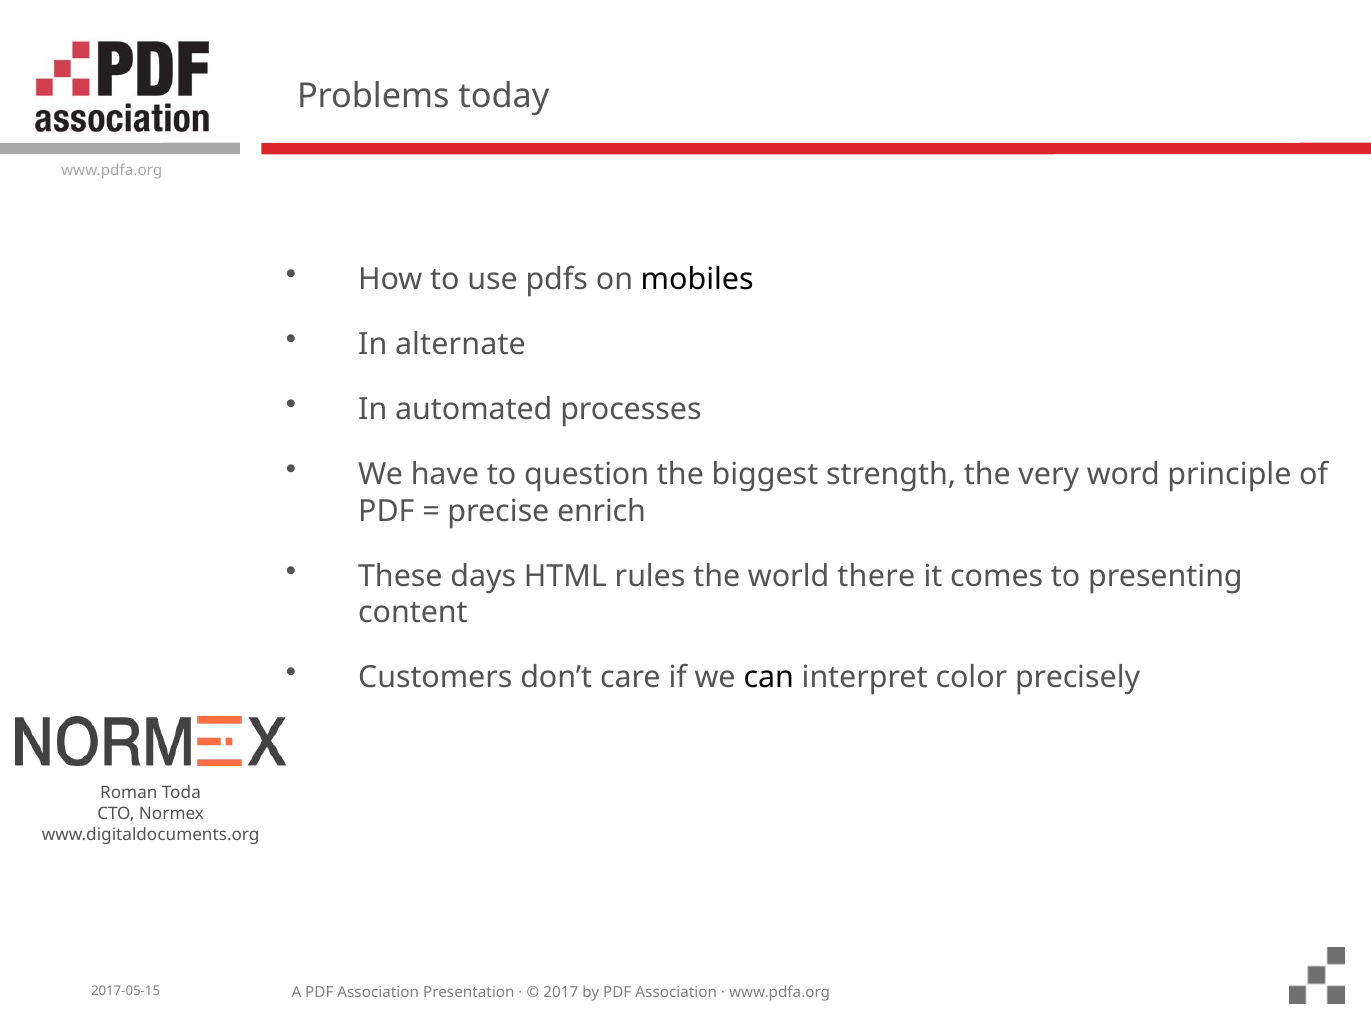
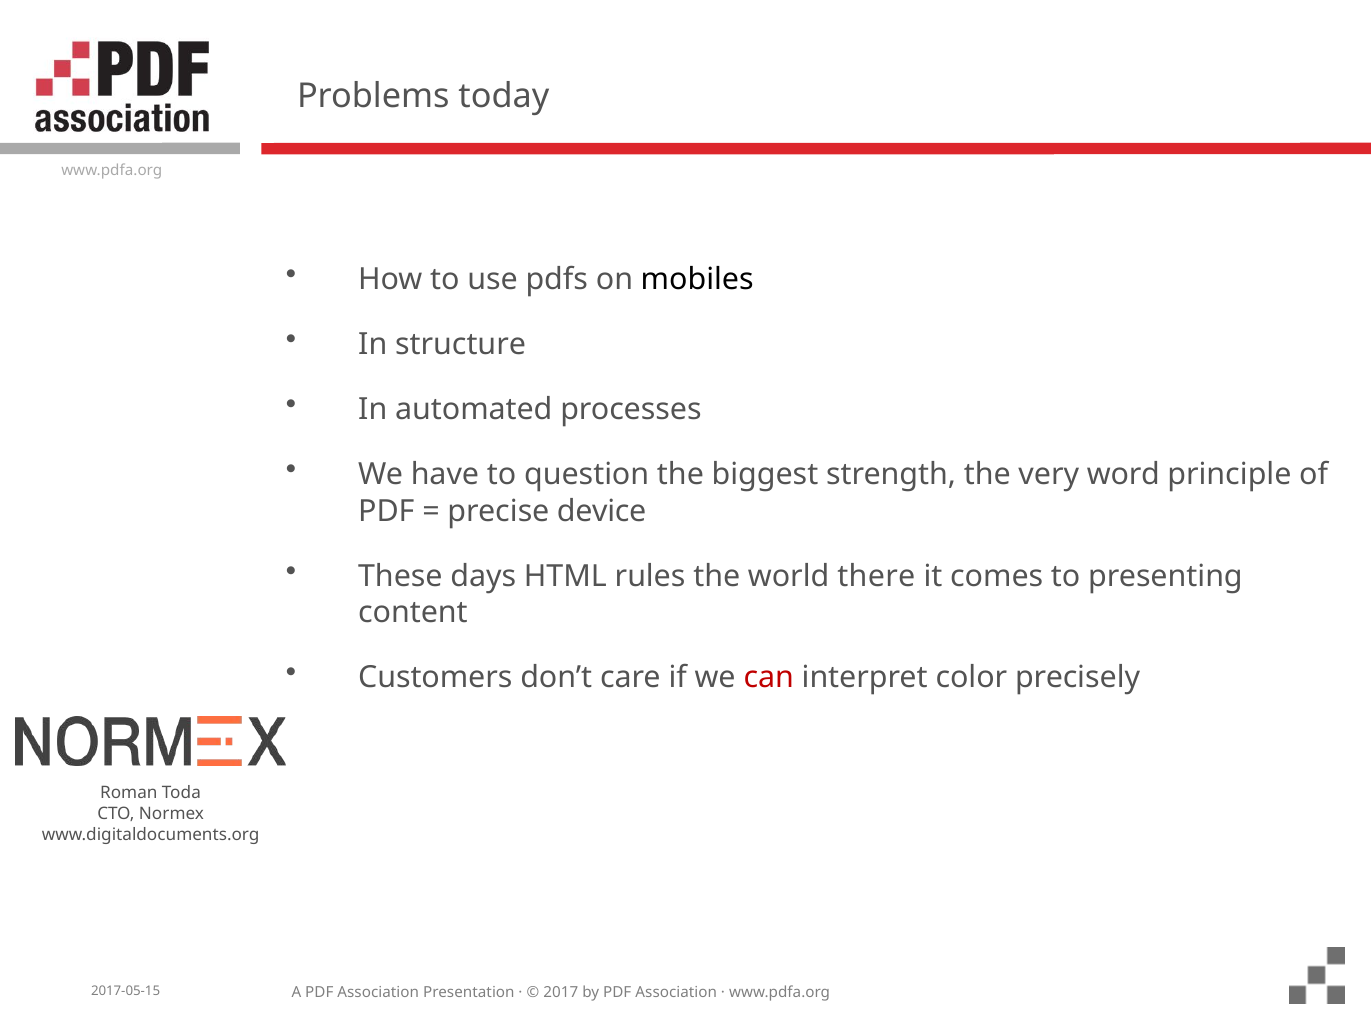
alternate: alternate -> structure (461, 345)
enrich: enrich -> device (602, 511)
can colour: black -> red (769, 678)
